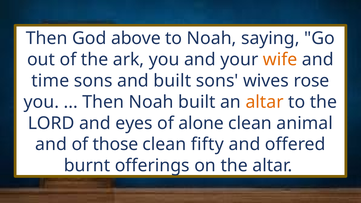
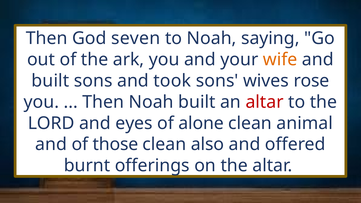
above: above -> seven (136, 38)
time: time -> built (50, 81)
and built: built -> took (172, 81)
altar colour: orange -> red (265, 102)
fifty: fifty -> also (207, 144)
